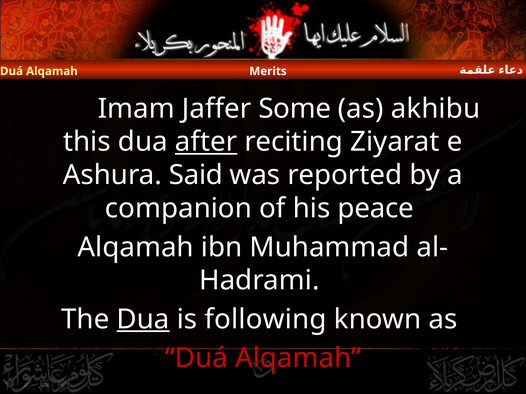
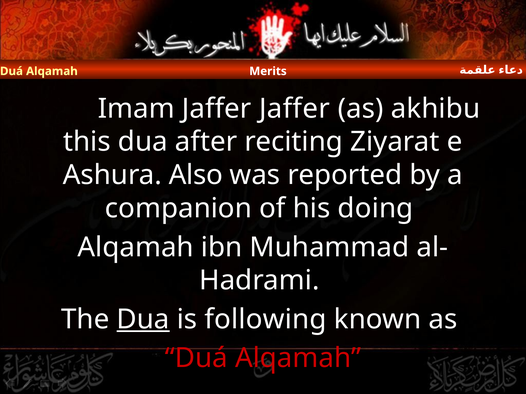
Jaffer Some: Some -> Jaffer (294, 109)
after underline: present -> none (206, 142)
Said: Said -> Also (196, 175)
peace: peace -> doing (375, 209)
